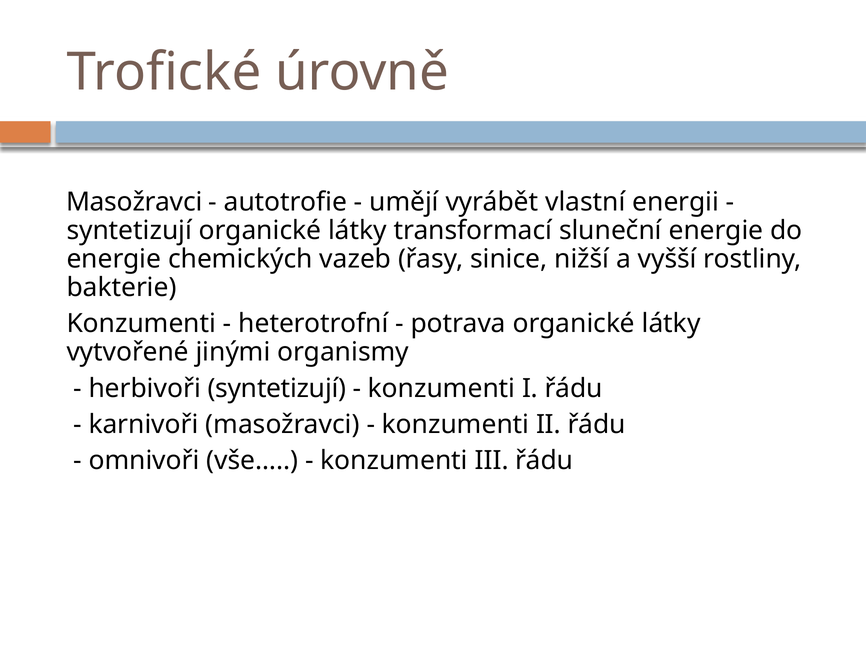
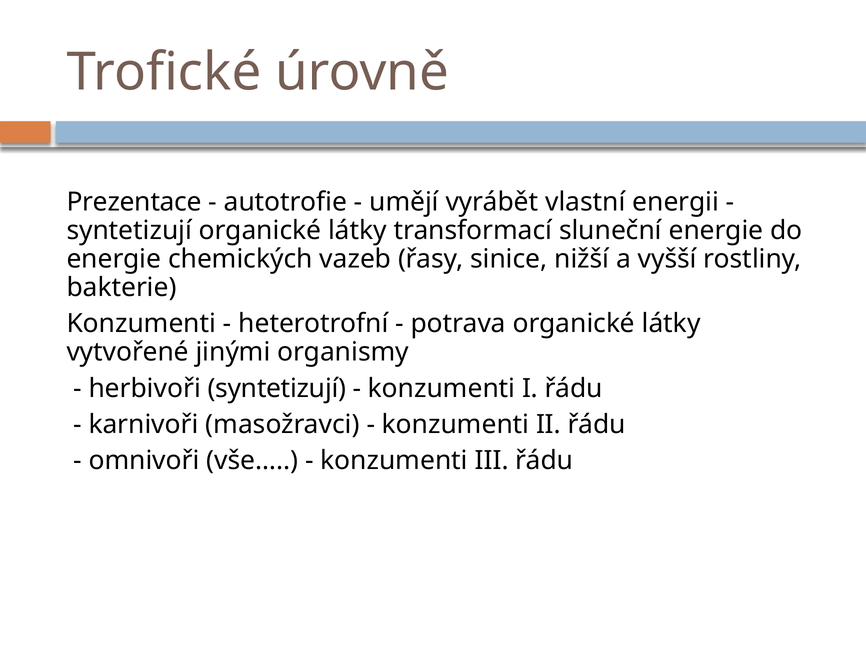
Masožravci: Masožravci -> Prezentace (134, 202)
